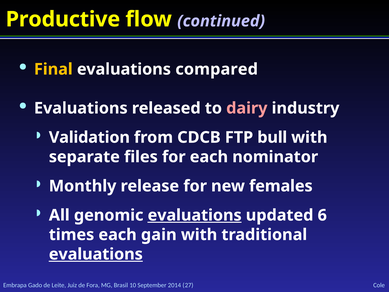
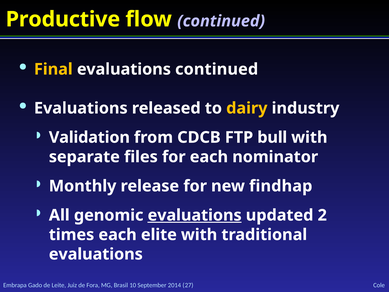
evaluations compared: compared -> continued (217, 69)
dairy colour: pink -> yellow (247, 108)
females: females -> findhap (281, 186)
6: 6 -> 2 (322, 215)
gain: gain -> elite (159, 235)
evaluations underline: present -> none (96, 254)
